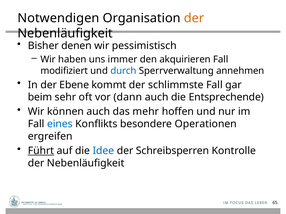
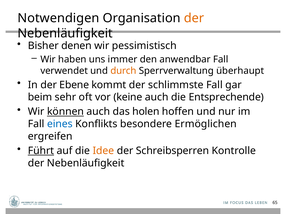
akquirieren: akquirieren -> anwendbar (185, 60)
modifiziert: modifiziert -> verwendet (64, 71)
durch colour: blue -> orange (123, 71)
annehmen: annehmen -> überhaupt (240, 71)
dann: dann -> keine (128, 97)
können underline: none -> present (65, 112)
mehr: mehr -> holen (146, 112)
Operationen: Operationen -> Ermöglichen (206, 124)
Idee colour: blue -> orange (103, 151)
